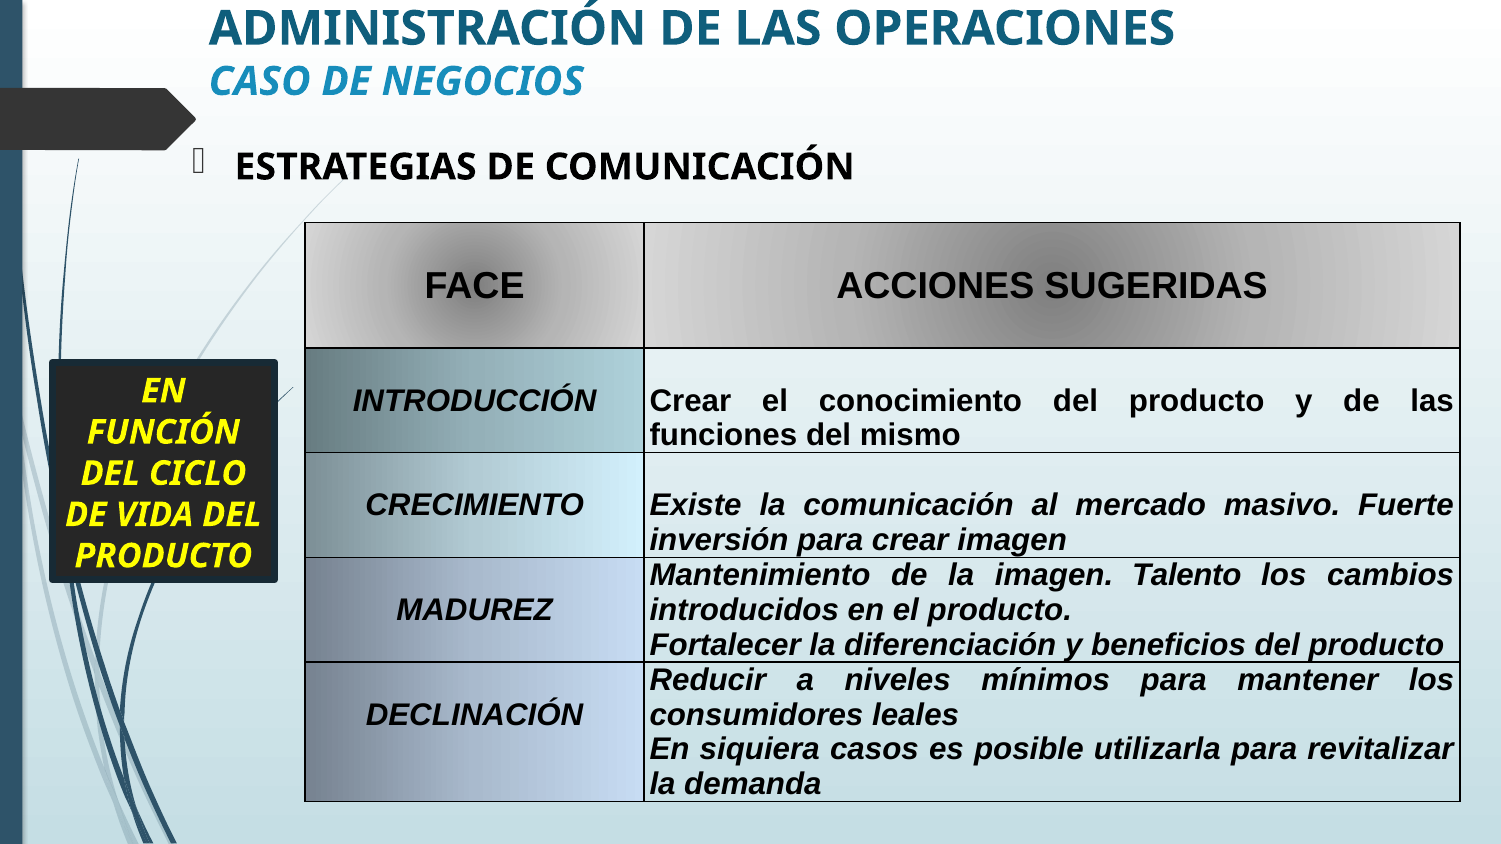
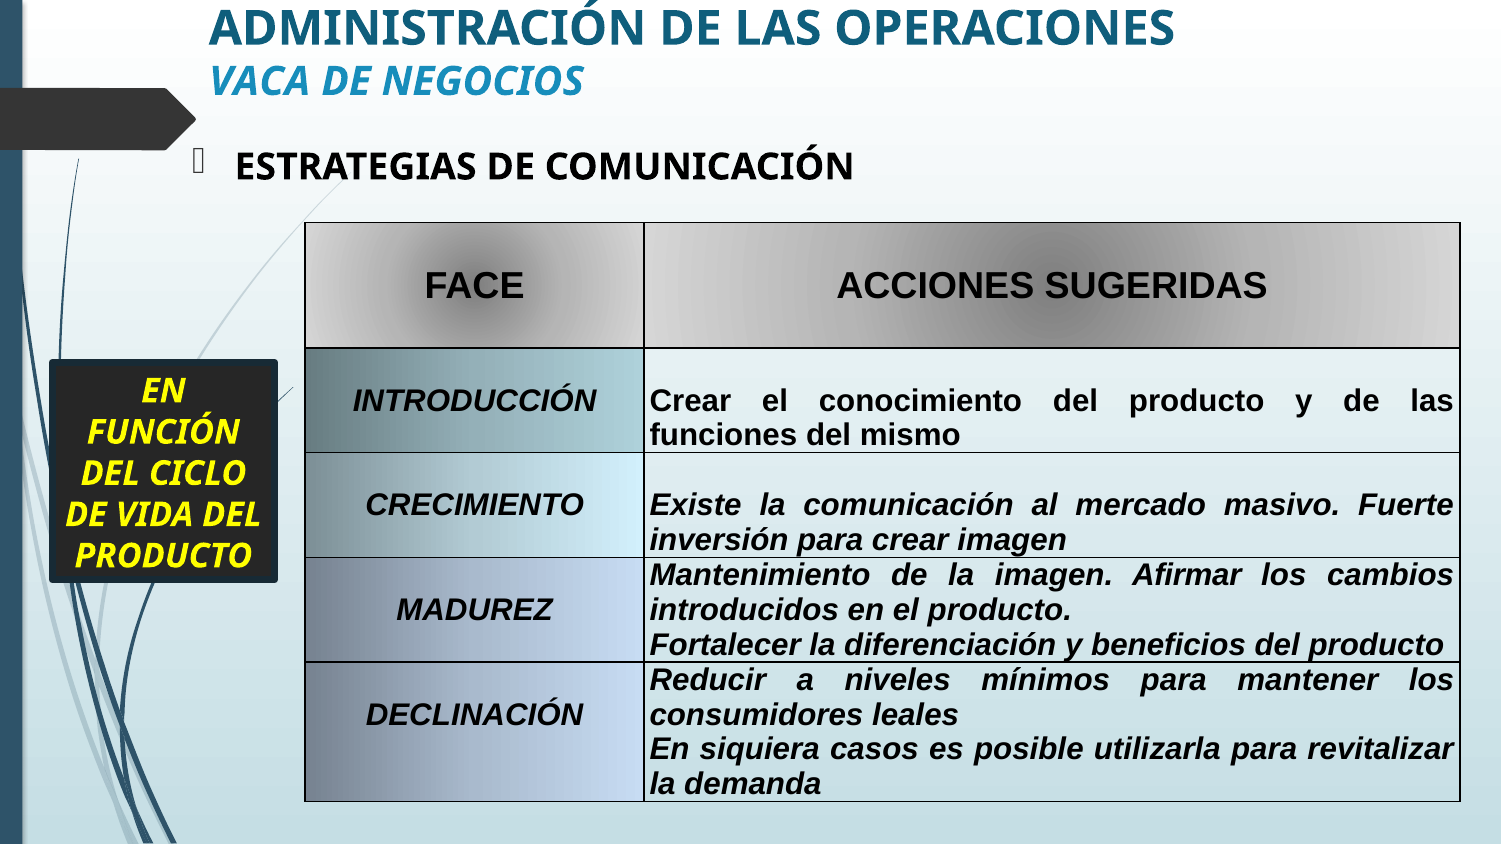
CASO: CASO -> VACA (260, 82)
Talento: Talento -> Afirmar (1187, 575)
